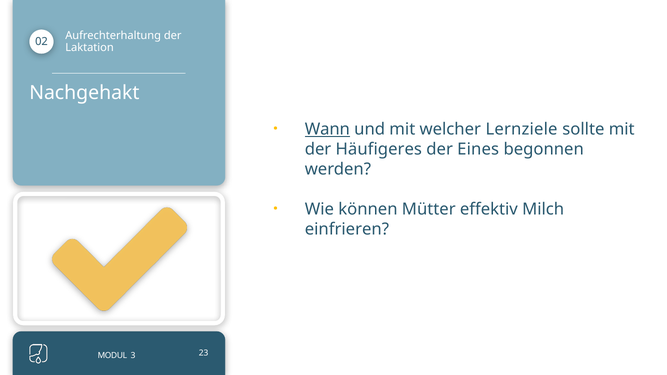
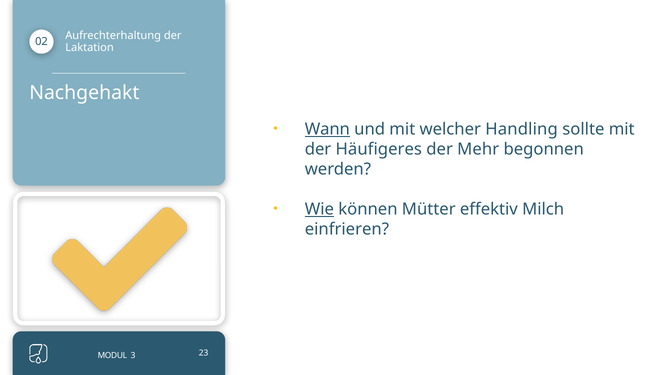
Lernziele: Lernziele -> Handling (522, 129)
Eines: Eines -> Mehr (478, 149)
Wie underline: none -> present (319, 210)
